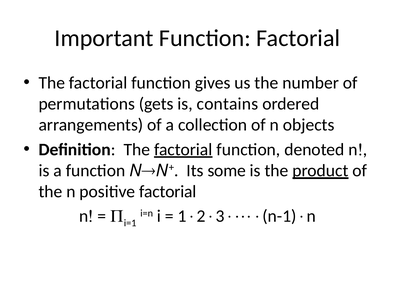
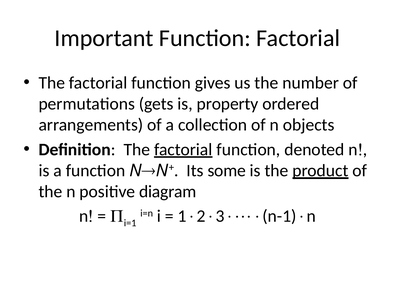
contains: contains -> property (228, 104)
positive factorial: factorial -> diagram (168, 192)
